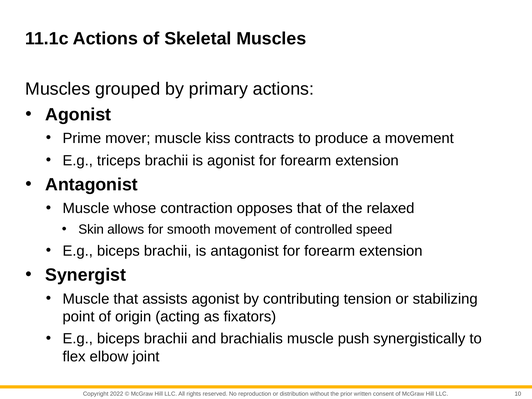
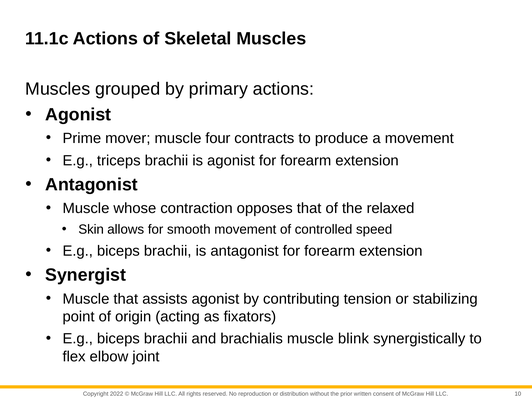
kiss: kiss -> four (218, 138)
push: push -> blink (353, 339)
